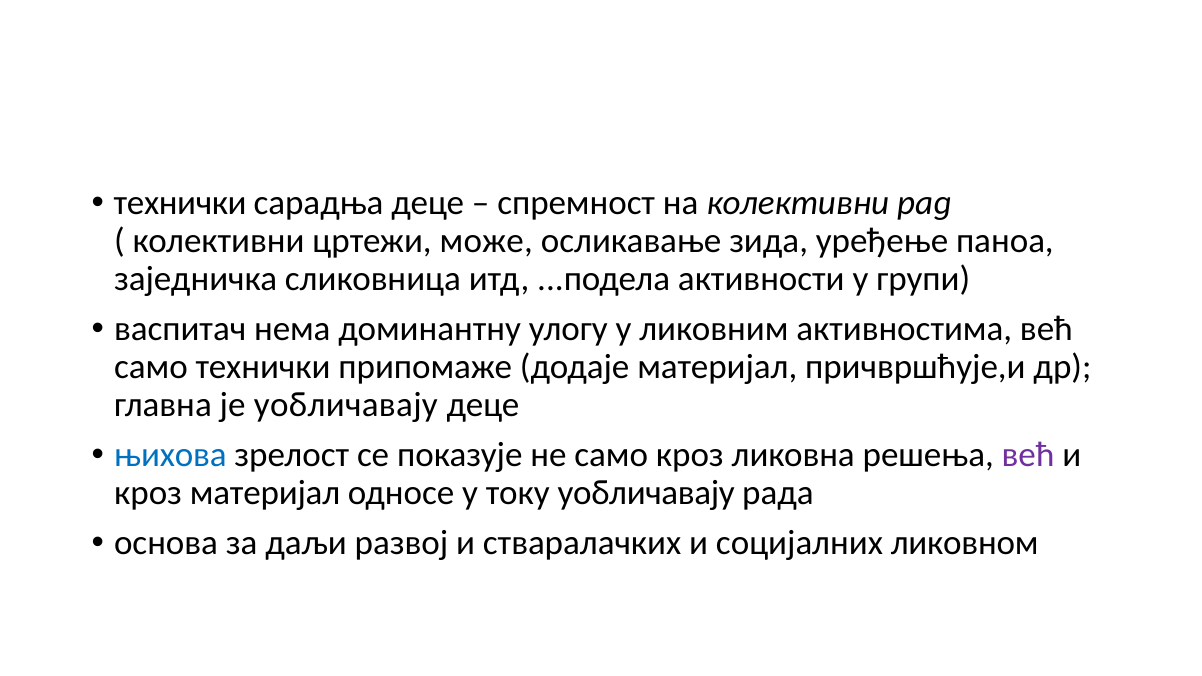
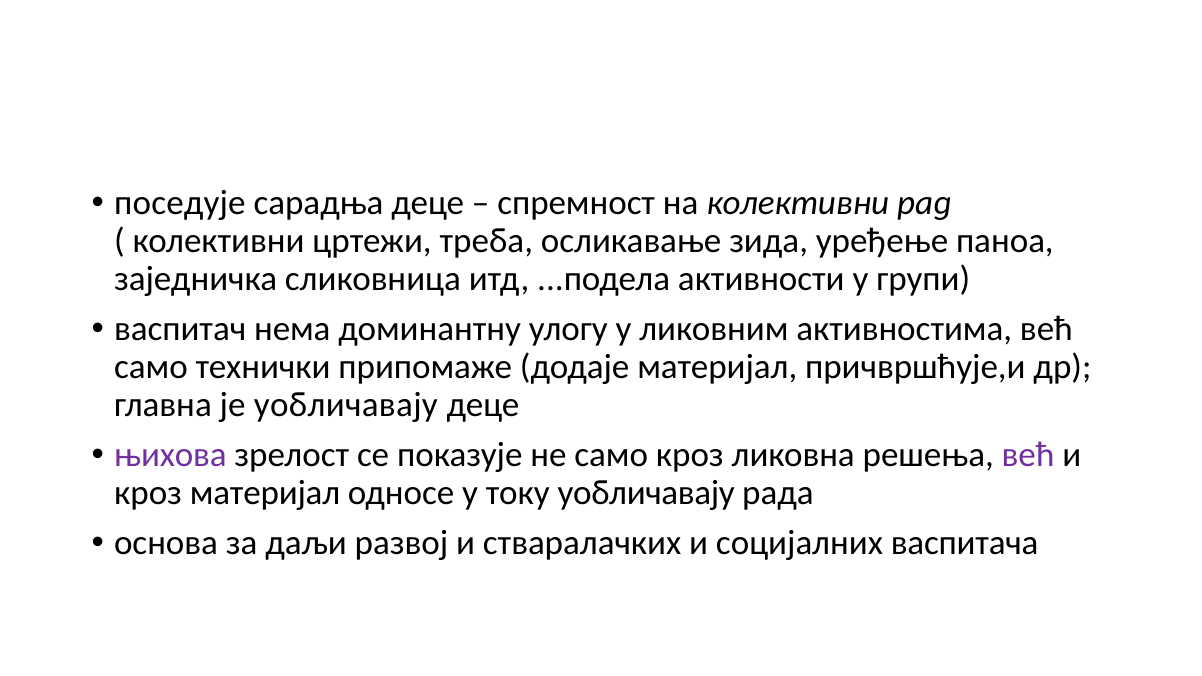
технички: технички -> поседује (180, 203)
може: може -> треба (486, 241)
њихова colour: blue -> purple (170, 455)
ликовном: ликовном -> васпитача (965, 543)
